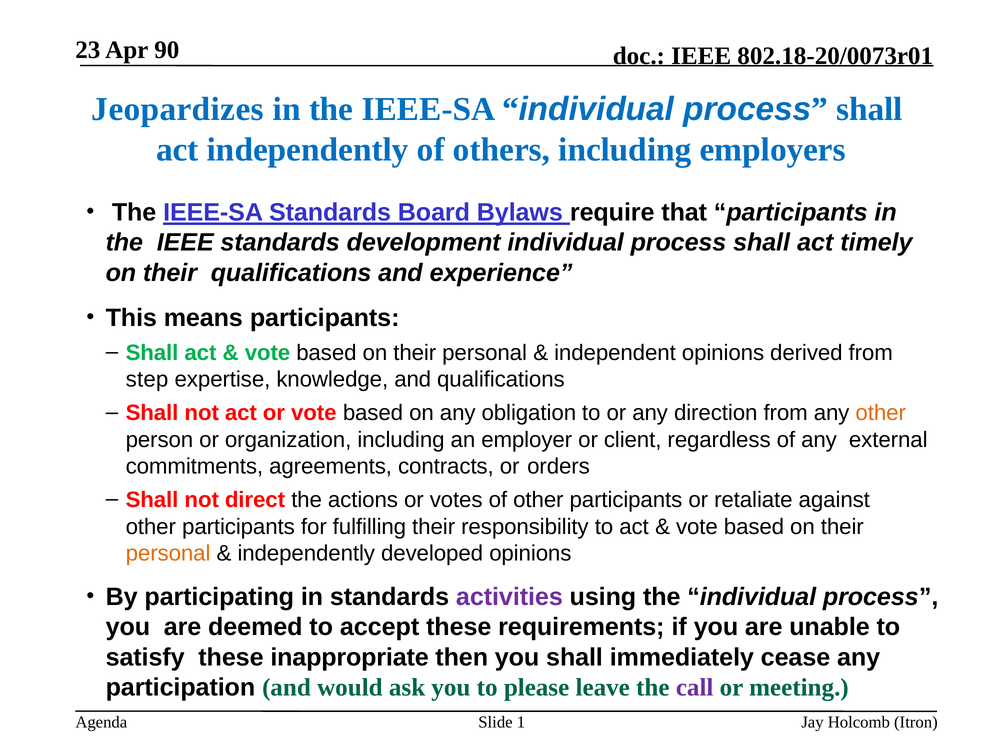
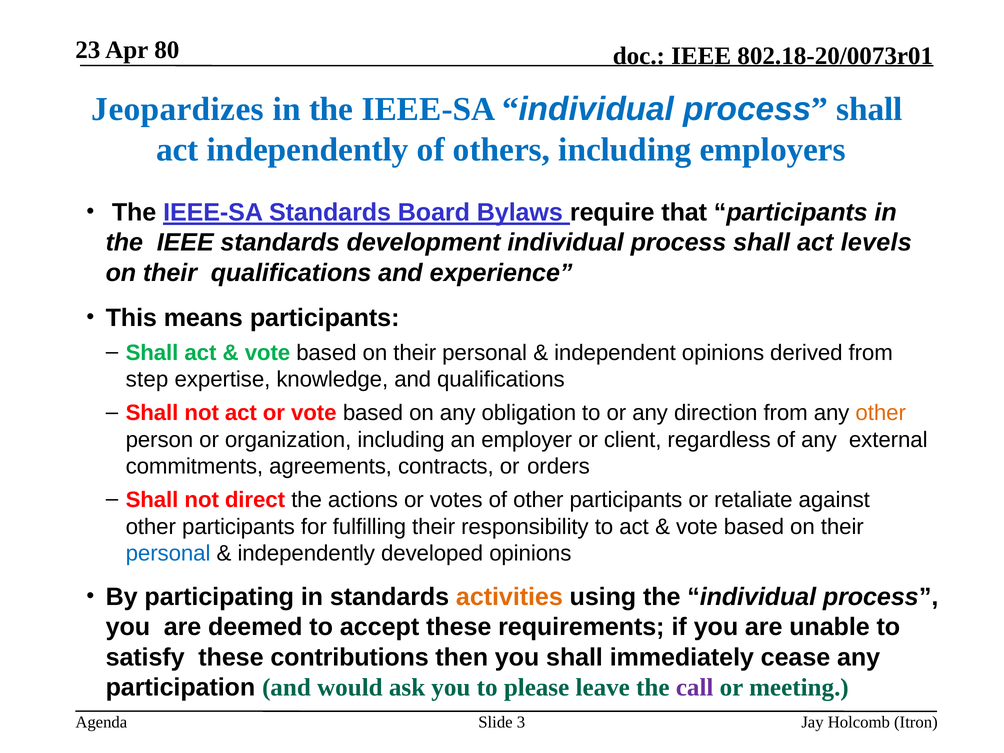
90: 90 -> 80 (167, 50)
timely: timely -> levels (876, 243)
personal colour: orange -> blue (168, 553)
activities colour: purple -> orange (509, 597)
inappropriate: inappropriate -> contributions (350, 657)
1: 1 -> 3 (521, 722)
